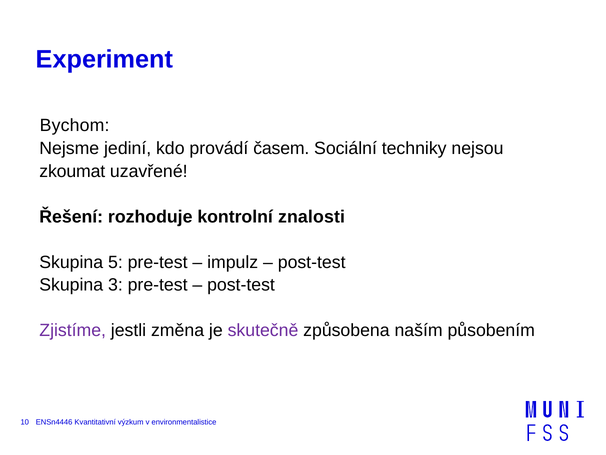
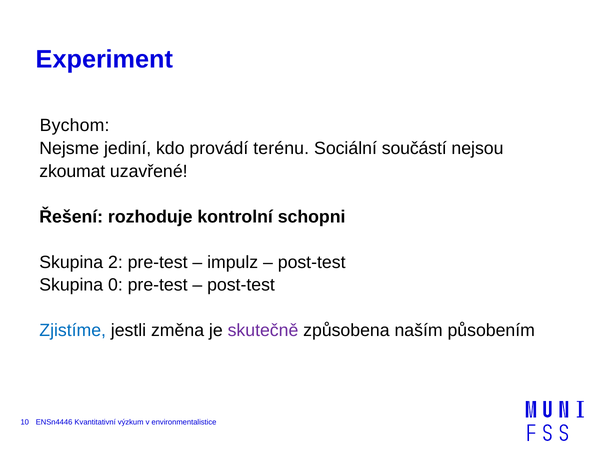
časem: časem -> terénu (281, 148)
techniky: techniky -> součástí (414, 148)
znalosti: znalosti -> schopni (312, 216)
5: 5 -> 2 (115, 262)
3: 3 -> 0 (115, 285)
Zjistíme colour: purple -> blue (73, 330)
